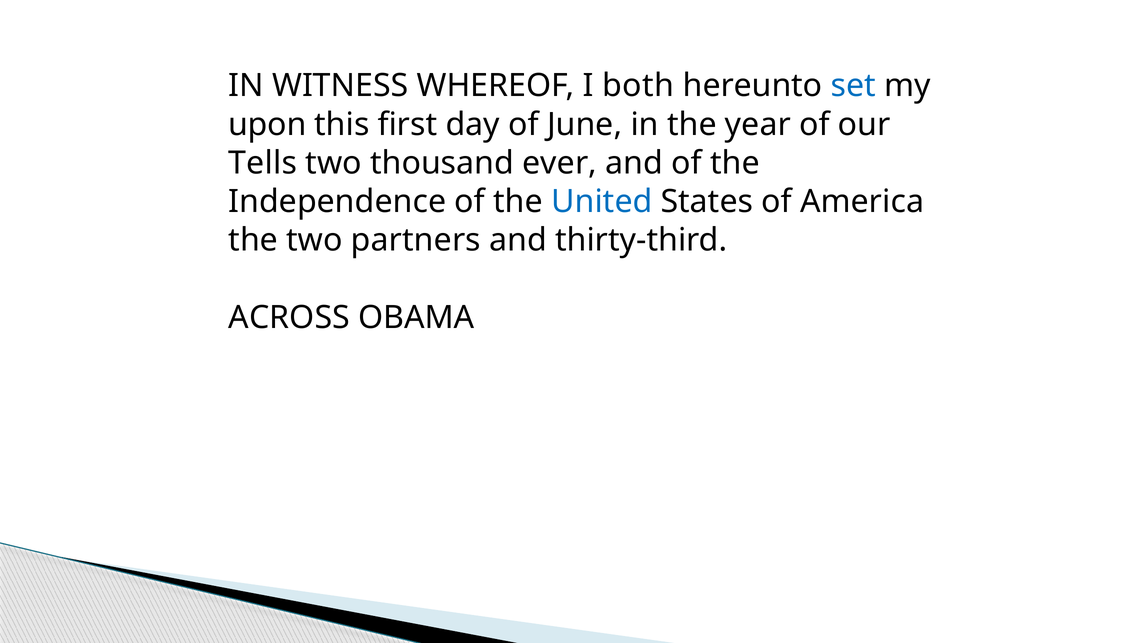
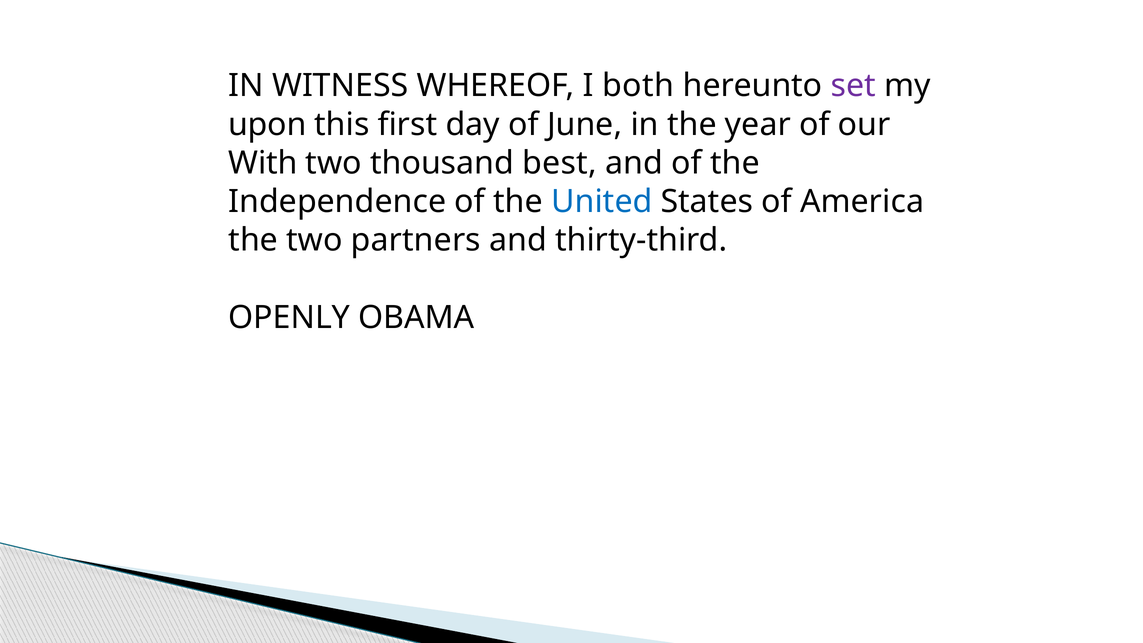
set colour: blue -> purple (853, 86)
Tells: Tells -> With (263, 163)
ever: ever -> best (560, 163)
ACROSS: ACROSS -> OPENLY (289, 317)
